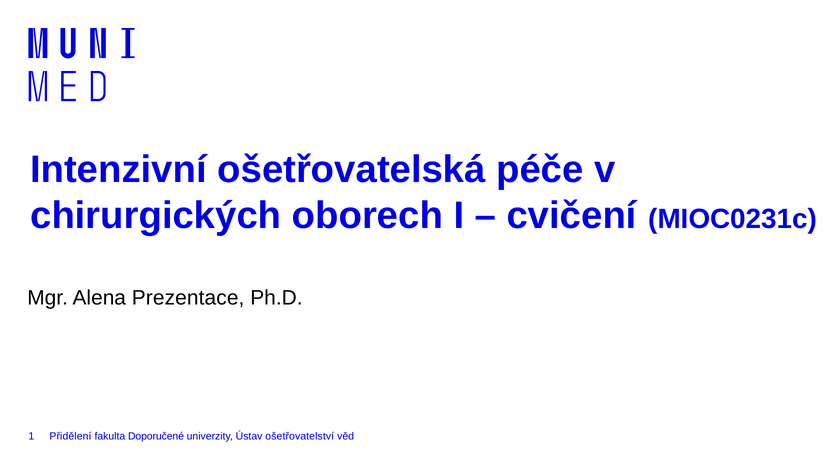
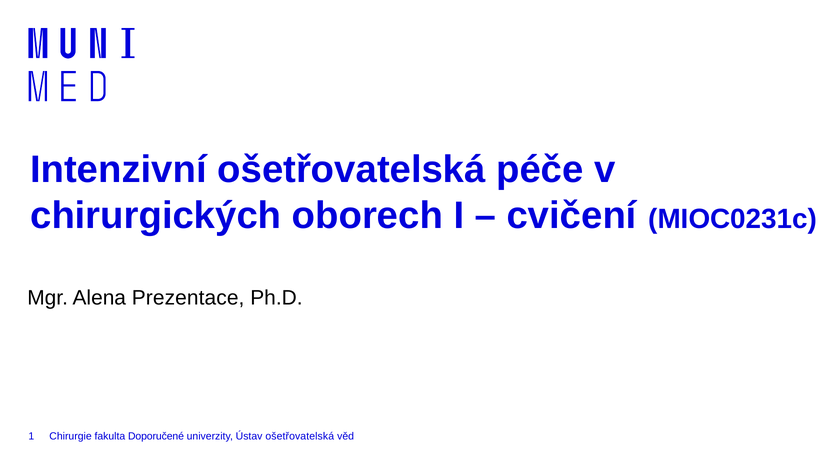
Přidělení: Přidělení -> Chirurgie (71, 436)
Ústav ošetřovatelství: ošetřovatelství -> ošetřovatelská (300, 436)
